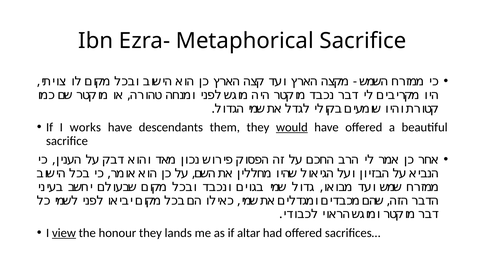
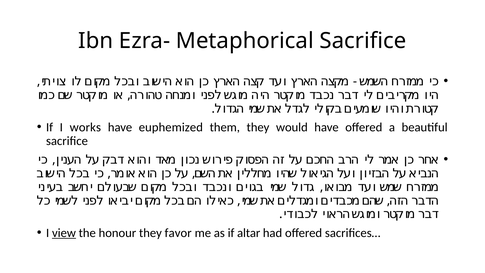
descendants: descendants -> euphemized (171, 127)
would underline: present -> none (292, 127)
lands: lands -> favor (178, 233)
